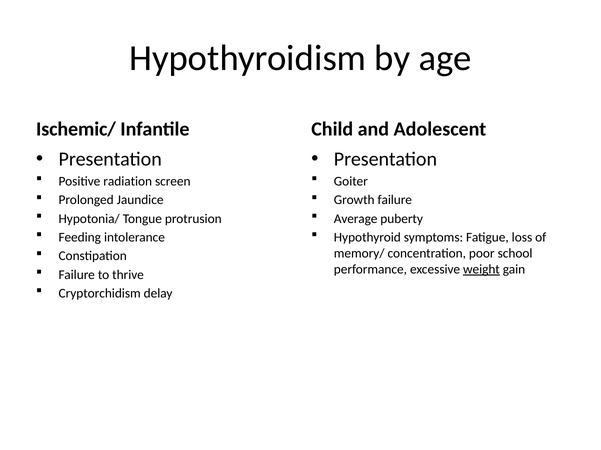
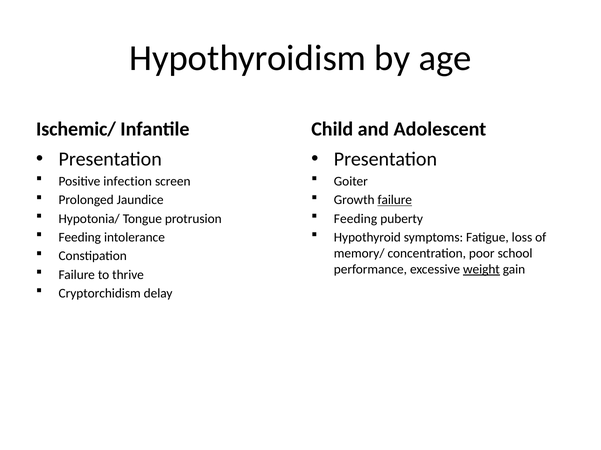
radiation: radiation -> infection (128, 182)
failure underline: none -> present (395, 200)
Average: Average -> Feeding (356, 219)
